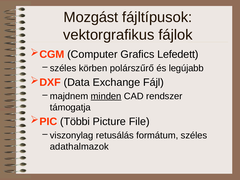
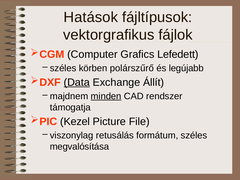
Mozgást: Mozgást -> Hatások (91, 17)
Data underline: none -> present (77, 82)
Fájl: Fájl -> Állít (154, 82)
Többi: Többi -> Kezel (75, 122)
adathalmazok: adathalmazok -> megvalósítása (79, 147)
